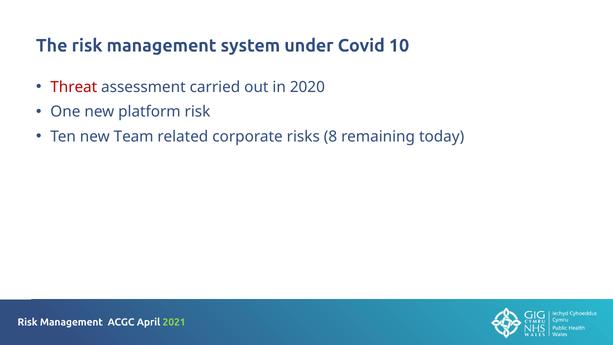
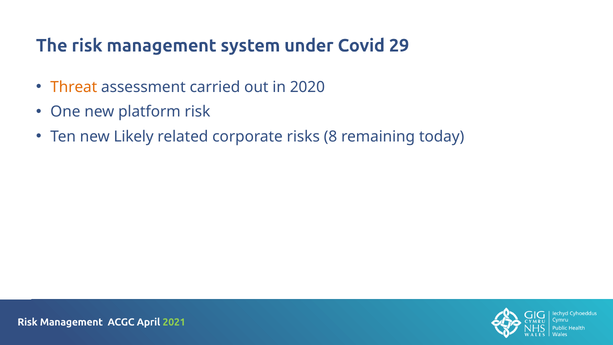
10: 10 -> 29 (399, 46)
Threat colour: red -> orange (74, 87)
Team: Team -> Likely (134, 137)
